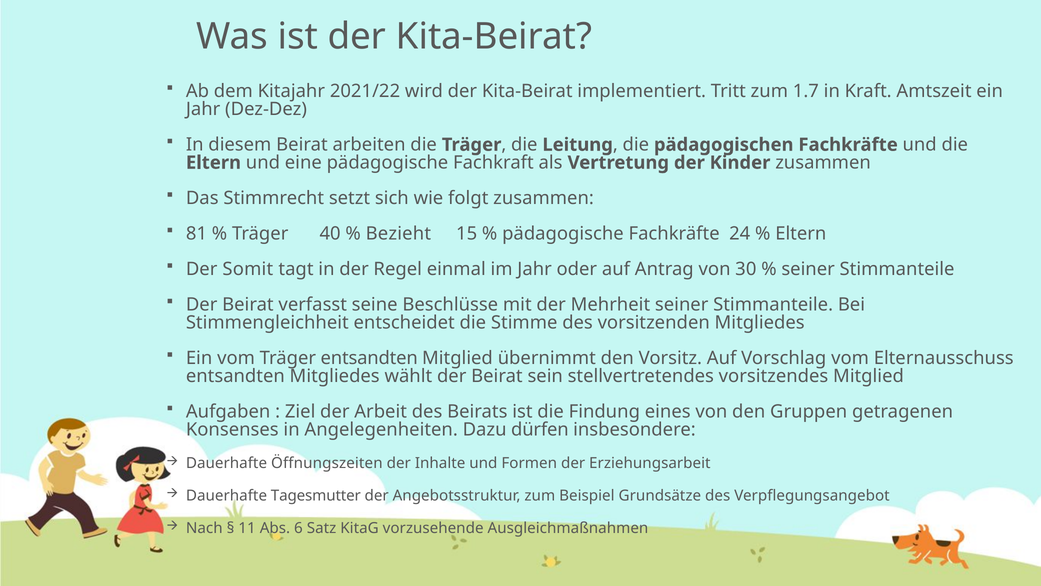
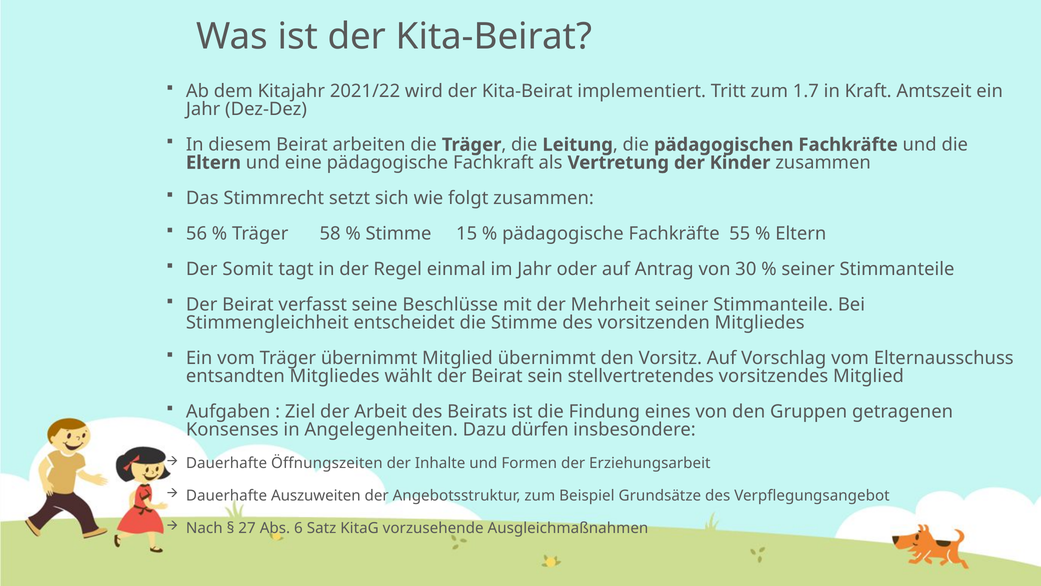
81: 81 -> 56 (197, 233)
40: 40 -> 58 (330, 233)
Bezieht: Bezieht -> Stimme (399, 233)
24: 24 -> 55 (740, 233)
Träger entsandten: entsandten -> übernimmt (369, 358)
Tagesmutter: Tagesmutter -> Auszuweiten (316, 495)
11: 11 -> 27 (247, 528)
